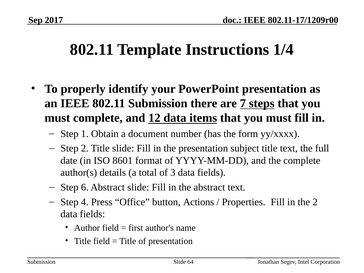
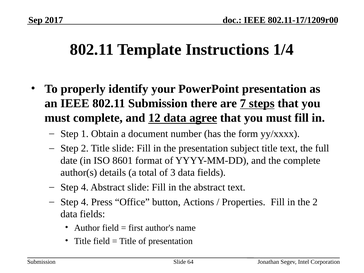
items: items -> agree (203, 118)
6: 6 -> 4 (85, 187)
